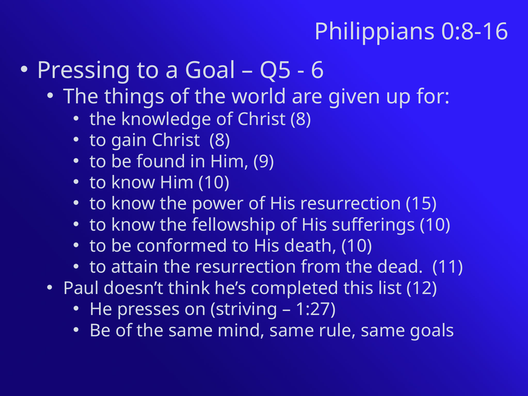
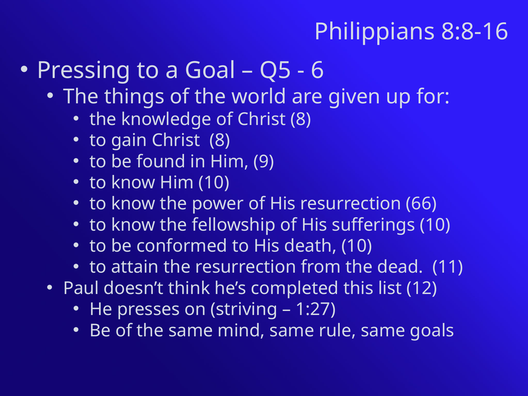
0:8-16: 0:8-16 -> 8:8-16 (475, 32)
15: 15 -> 66 (421, 204)
